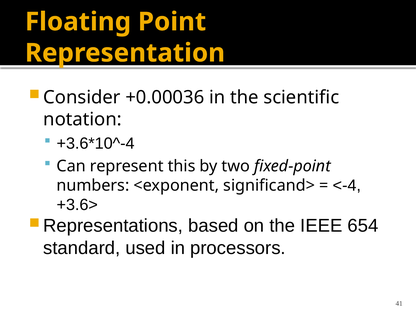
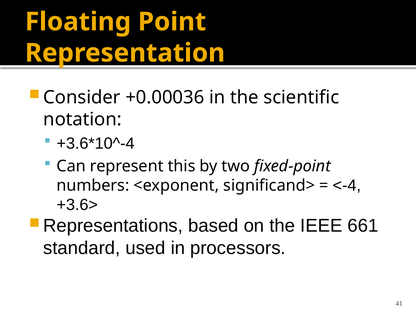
654: 654 -> 661 (363, 226)
